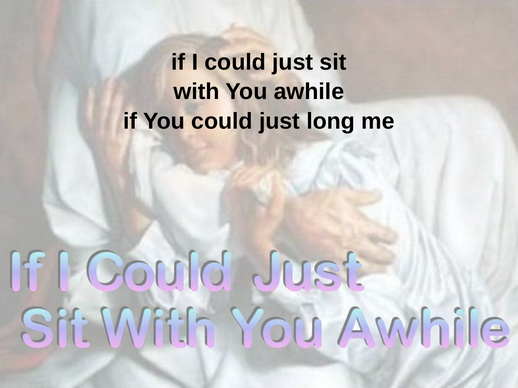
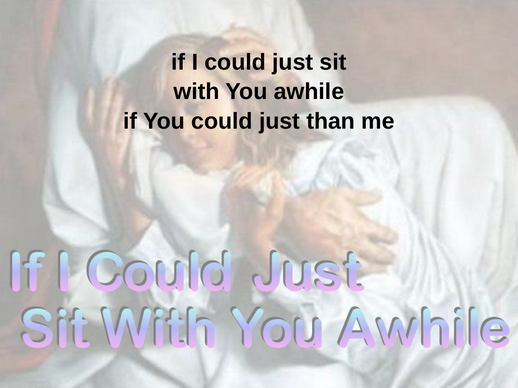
long: long -> than (331, 121)
